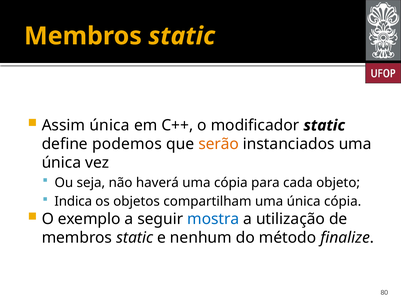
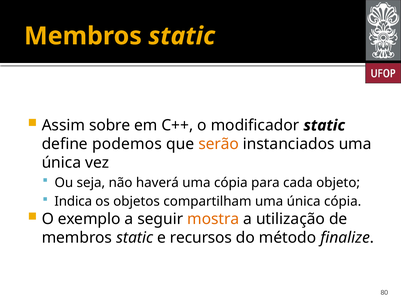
Assim única: única -> sobre (110, 125)
mostra colour: blue -> orange (213, 219)
nenhum: nenhum -> recursos (201, 237)
